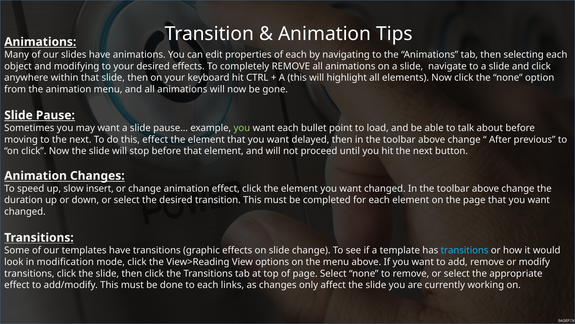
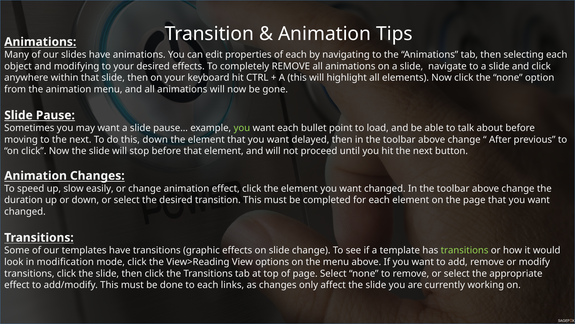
this effect: effect -> down (155, 139)
insert: insert -> easily (100, 188)
transitions colour: light blue -> light green (465, 250)
